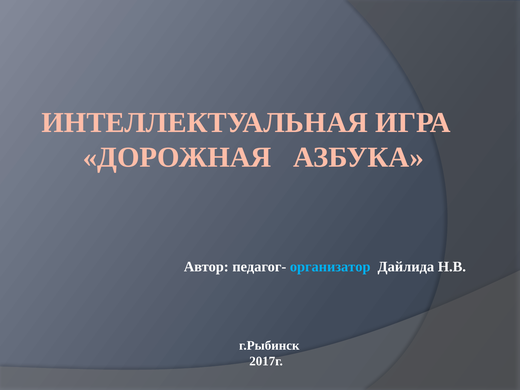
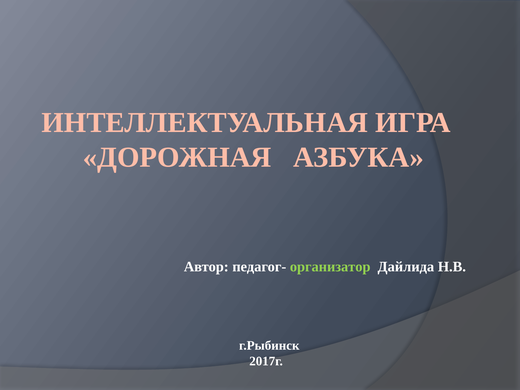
организатор colour: light blue -> light green (330, 267)
